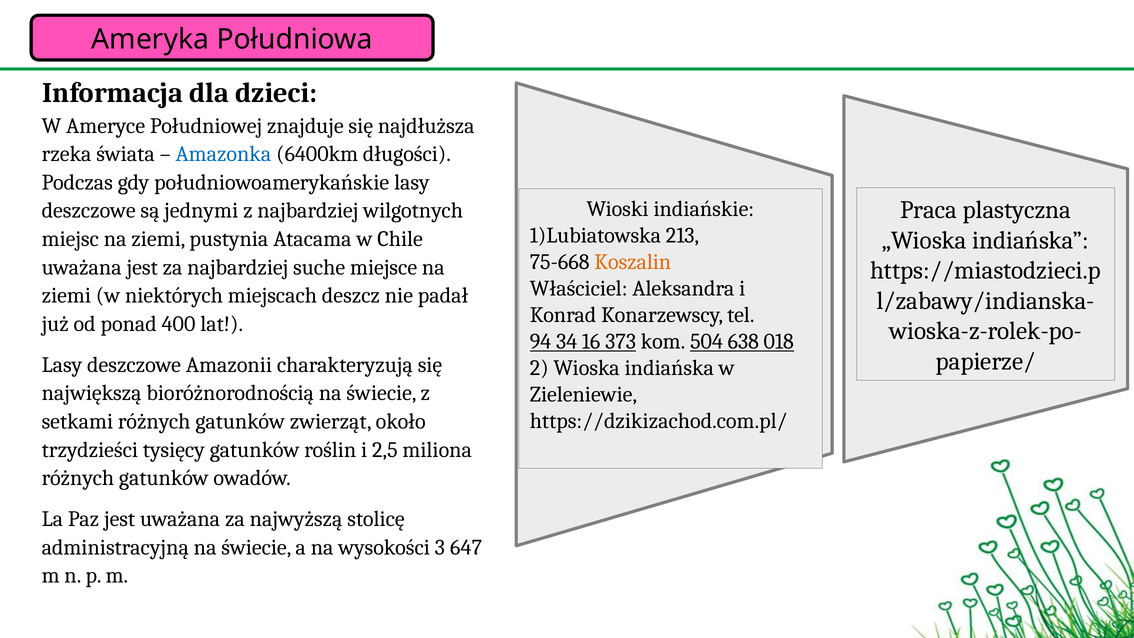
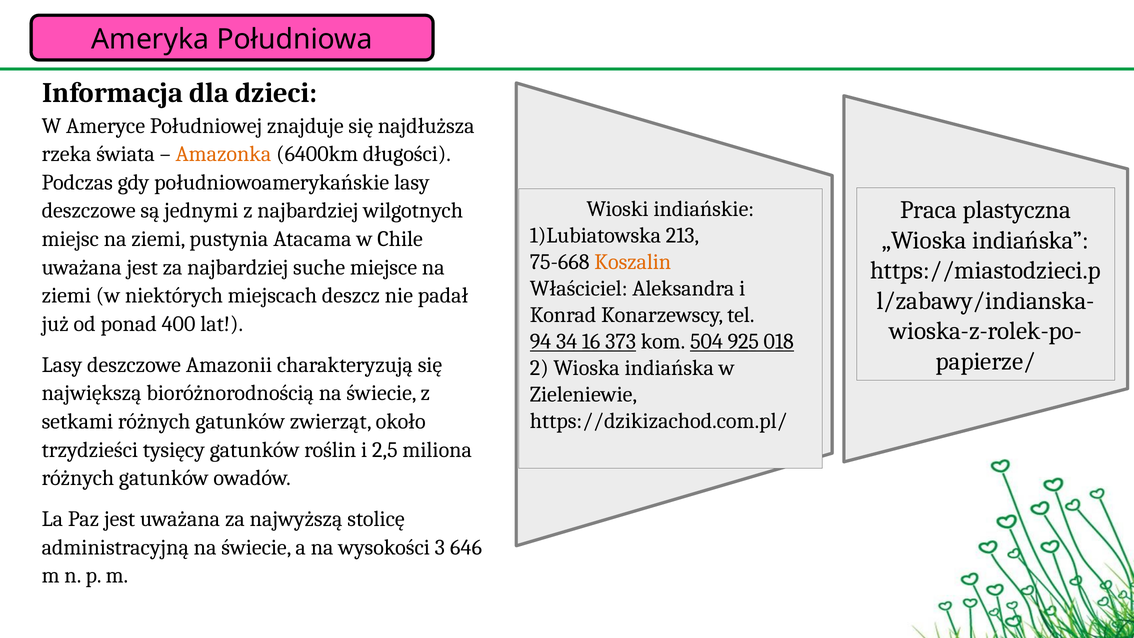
Amazonka colour: blue -> orange (223, 154)
638: 638 -> 925 (743, 341)
647: 647 -> 646 (466, 547)
